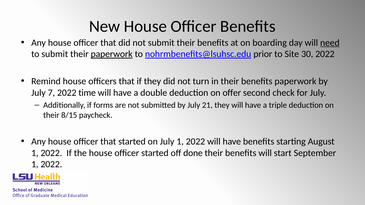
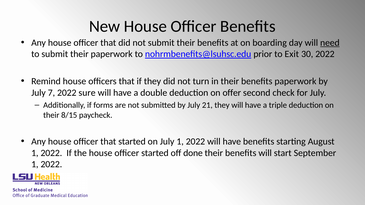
paperwork underline: present -> none (112, 54)
Site: Site -> Exit (292, 54)
time: time -> sure (87, 93)
